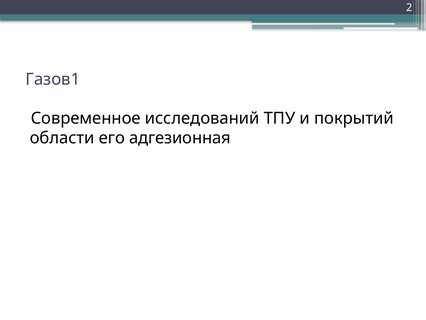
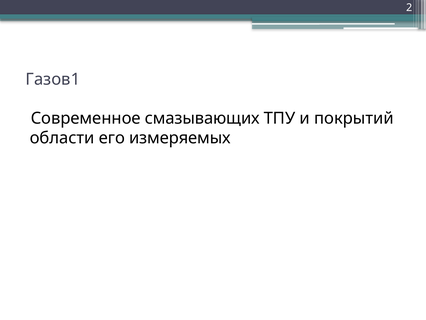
исследований: исследований -> смазывающих (202, 118)
адгезионная: адгезионная -> измеряемых (180, 138)
